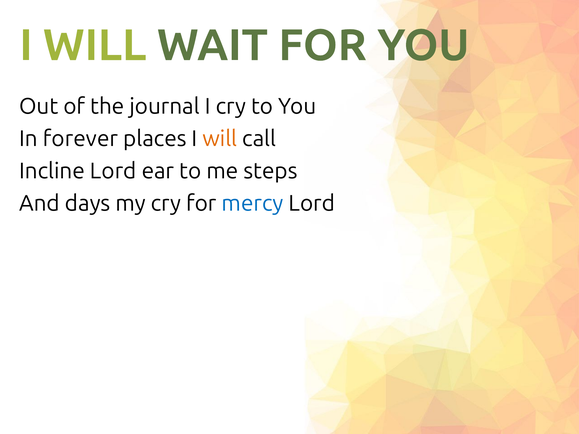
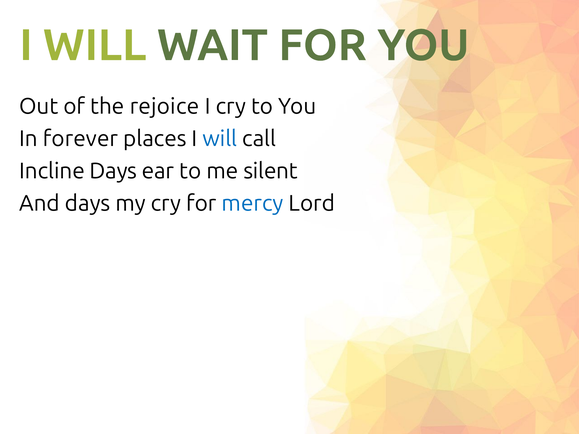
journal: journal -> rejoice (164, 107)
will colour: orange -> blue (220, 139)
Incline Lord: Lord -> Days (113, 171)
steps: steps -> silent (271, 171)
